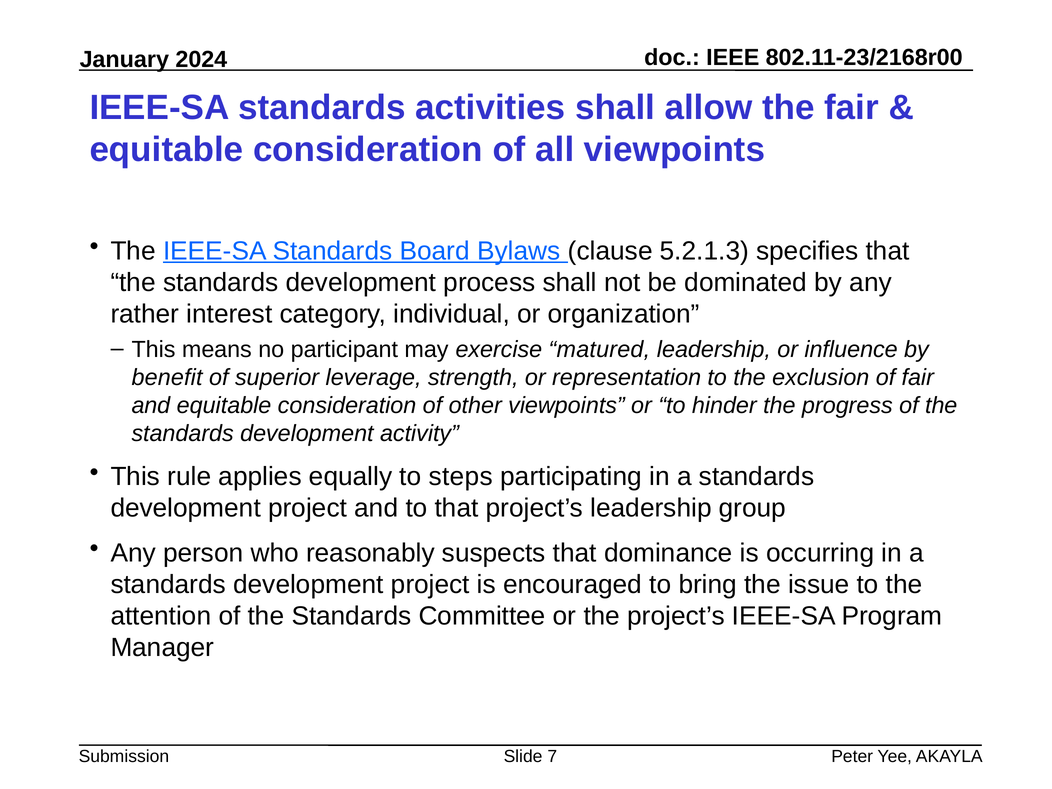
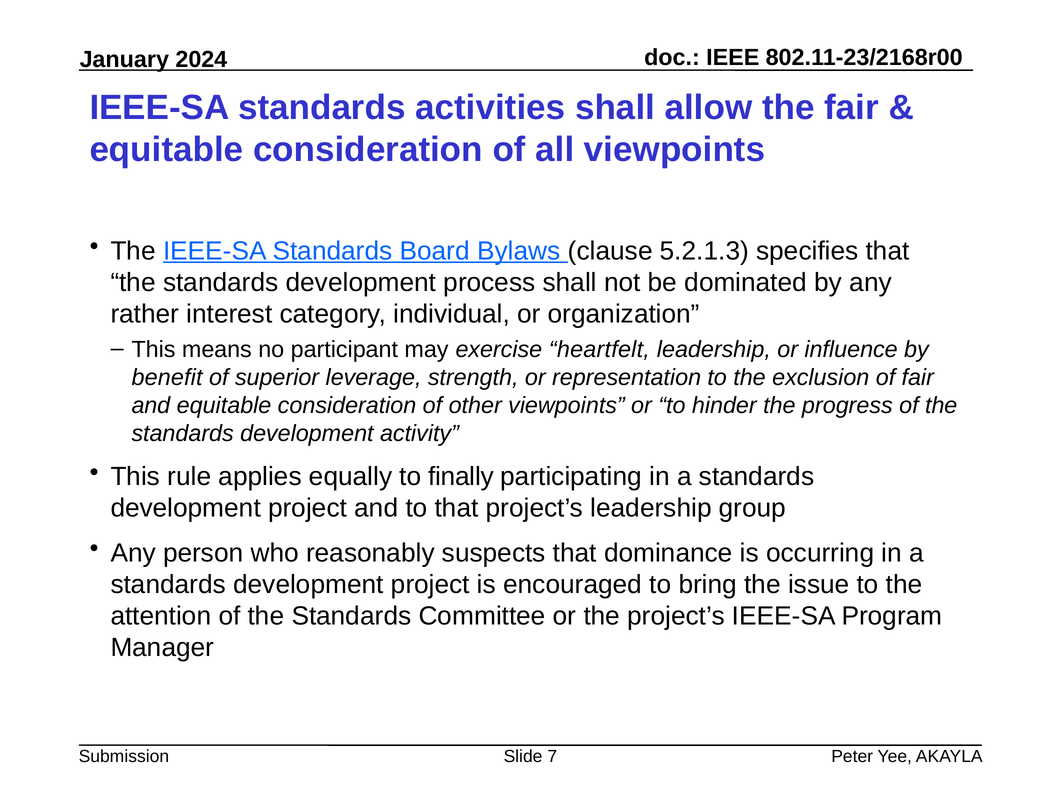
matured: matured -> heartfelt (599, 349)
steps: steps -> finally (461, 477)
